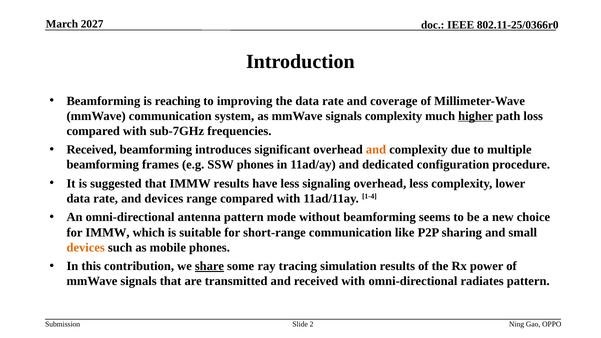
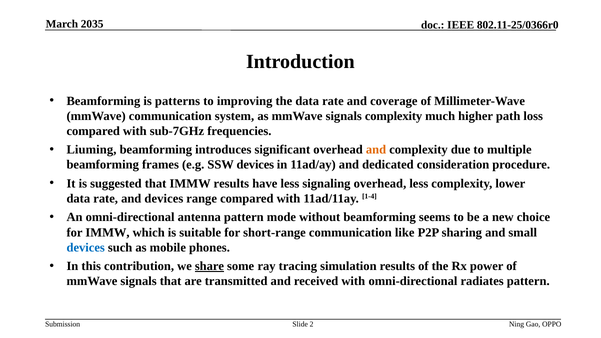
2027: 2027 -> 2035 (92, 24)
reaching: reaching -> patterns (178, 101)
higher underline: present -> none (476, 116)
Received: Received -> Liuming (91, 150)
SSW phones: phones -> devices (255, 165)
configuration: configuration -> consideration (453, 165)
devices colour: orange -> blue (86, 247)
